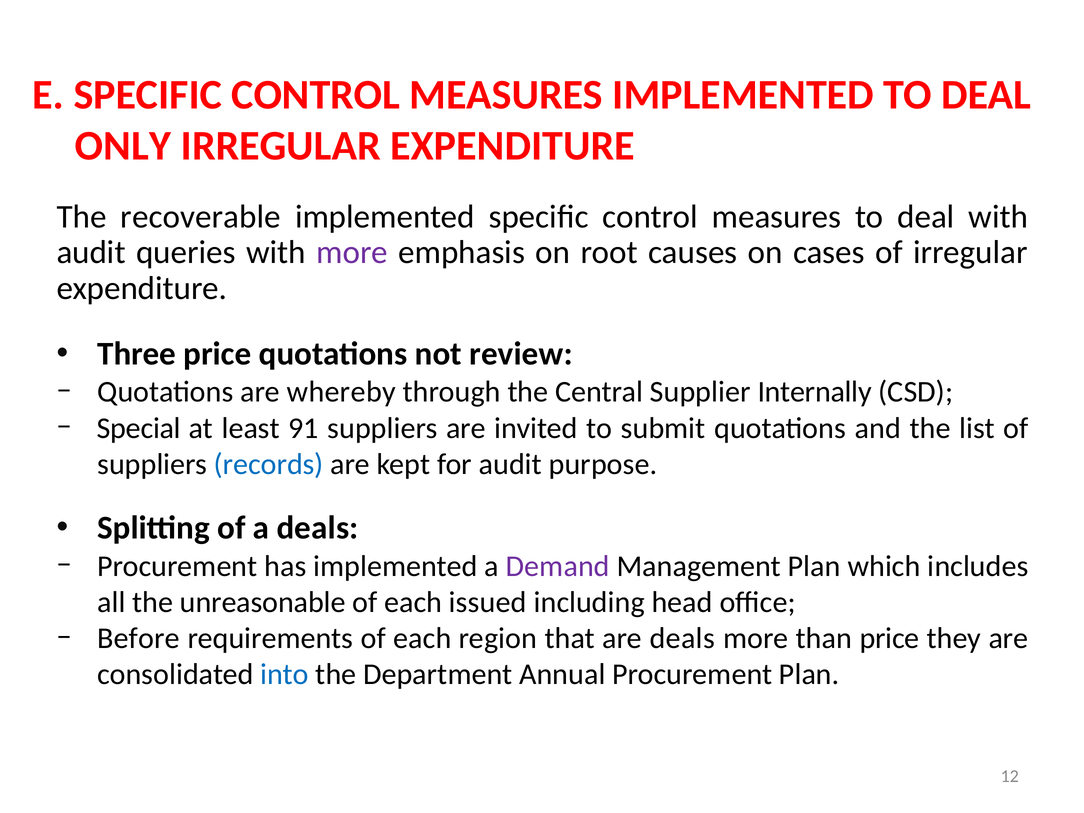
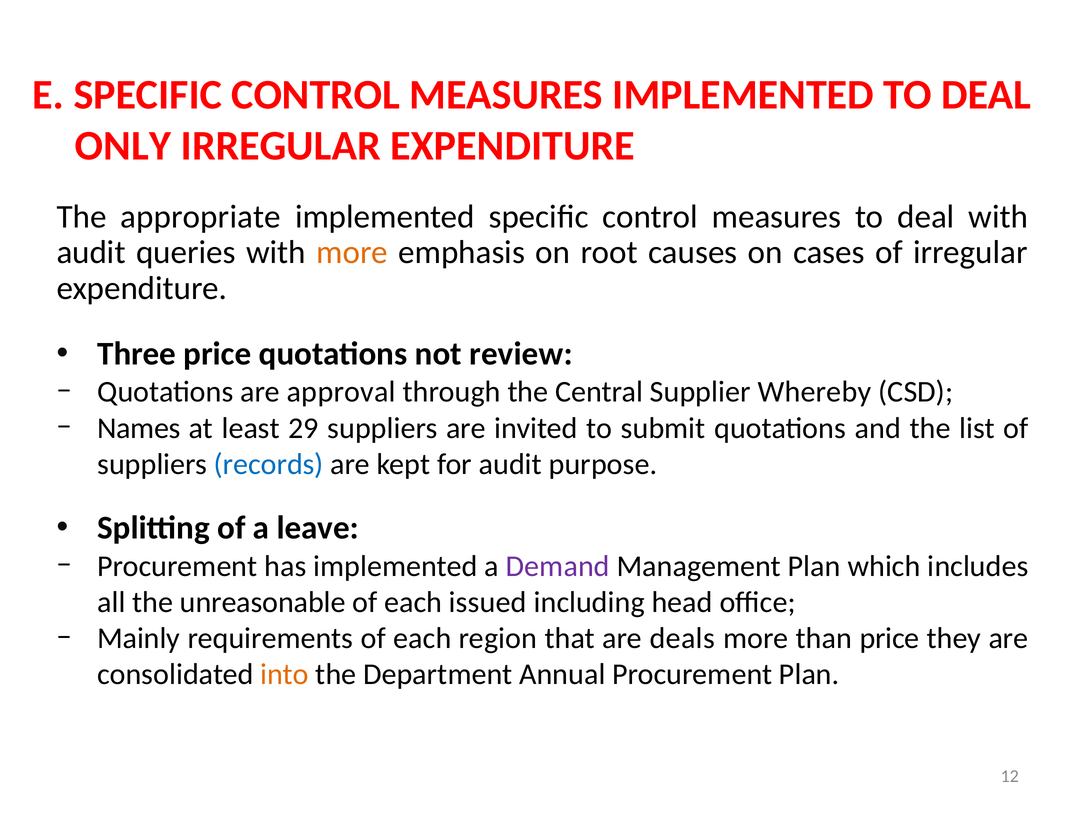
recoverable: recoverable -> appropriate (201, 217)
more colour: purple -> orange (352, 252)
whereby: whereby -> approval (341, 392)
Internally: Internally -> Whereby (814, 392)
Special: Special -> Names (139, 428)
91: 91 -> 29 (303, 428)
a deals: deals -> leave (318, 528)
Before: Before -> Mainly (139, 638)
into colour: blue -> orange (285, 675)
